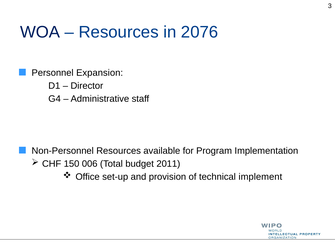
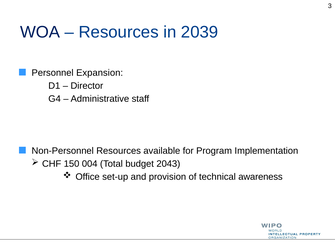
2076: 2076 -> 2039 (200, 32)
006: 006 -> 004 (90, 164)
2011: 2011 -> 2043 (168, 164)
implement: implement -> awareness (260, 177)
